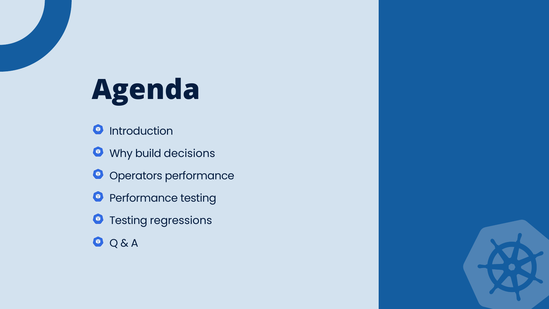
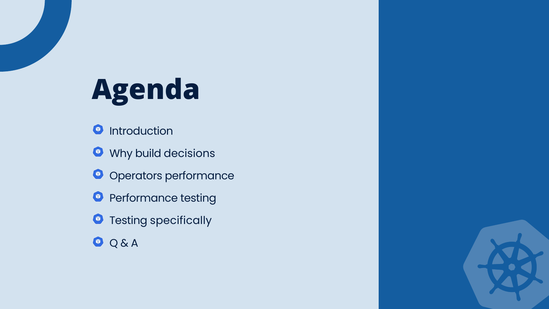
regressions: regressions -> specifically (181, 221)
